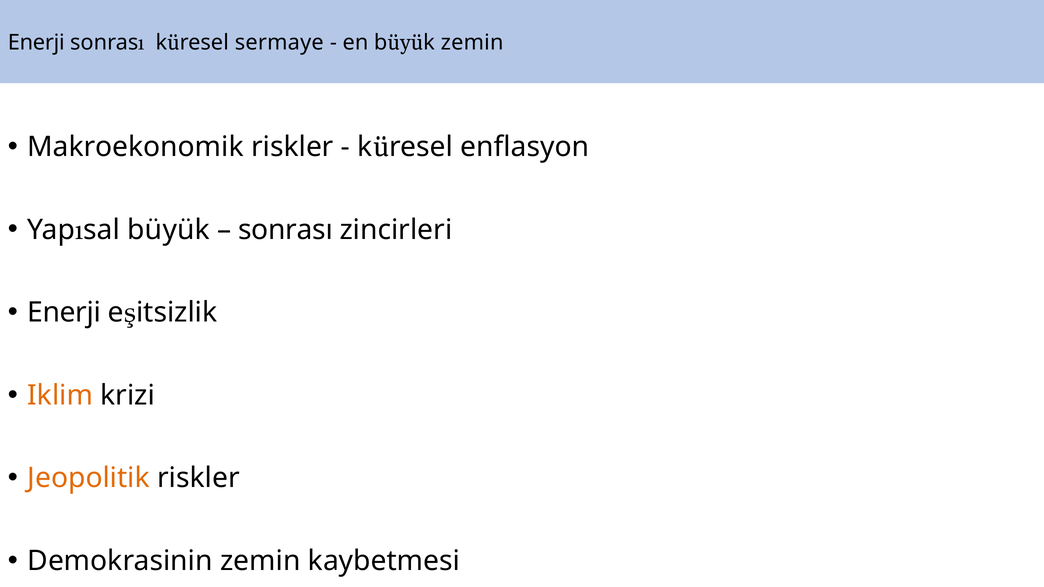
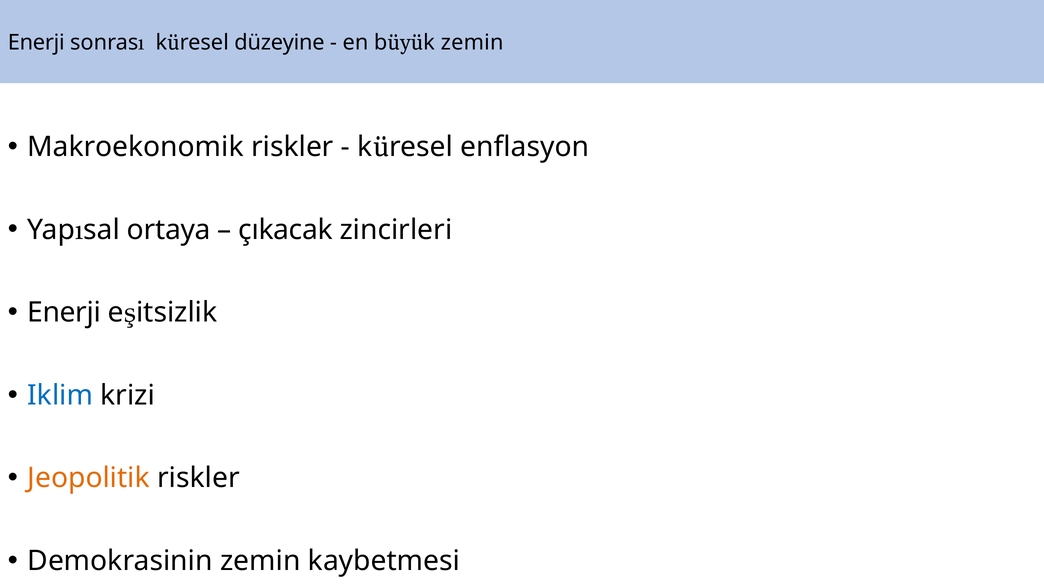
sermaye: sermaye -> düzeyine (279, 43)
Yapısal büyük: büyük -> ortaya (169, 230)
sonrası: sonrası -> çıkacak (286, 230)
Iklim colour: orange -> blue (60, 395)
